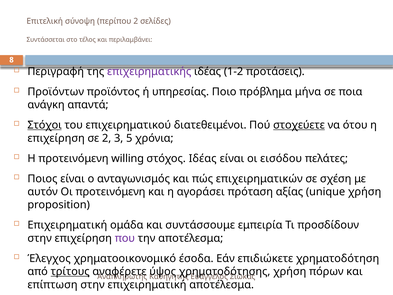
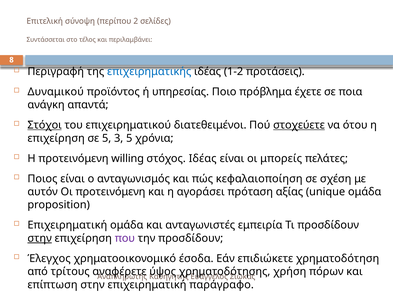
επιχειρηματικής colour: purple -> blue (149, 71)
Προϊόντων: Προϊόντων -> Δυναμικού (56, 92)
μήνα: μήνα -> έχετε (308, 92)
σε 2: 2 -> 5 (107, 138)
εισόδου: εισόδου -> μπορείς (281, 158)
επιχειρηματικών: επιχειρηματικών -> κεφαλαιοποίηση (259, 179)
unique χρήση: χρήση -> ομάδα (365, 192)
συντάσσουμε: συντάσσουμε -> ανταγωνιστές (200, 225)
στην underline: none -> present (40, 238)
την αποτέλεσμα: αποτέλεσμα -> προσδίδουν (191, 238)
τρίτους underline: present -> none (70, 271)
επιχειρηματική αποτέλεσμα: αποτέλεσμα -> παράγραφο (222, 284)
